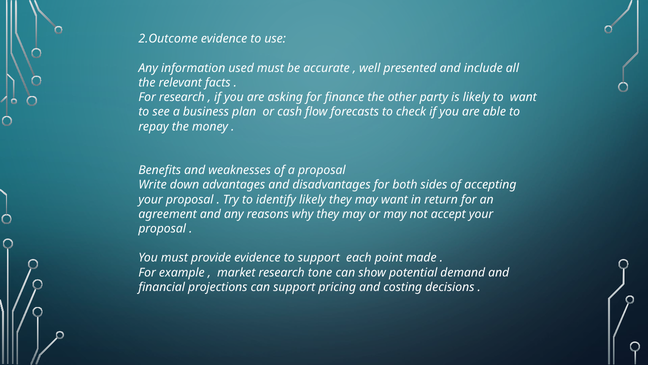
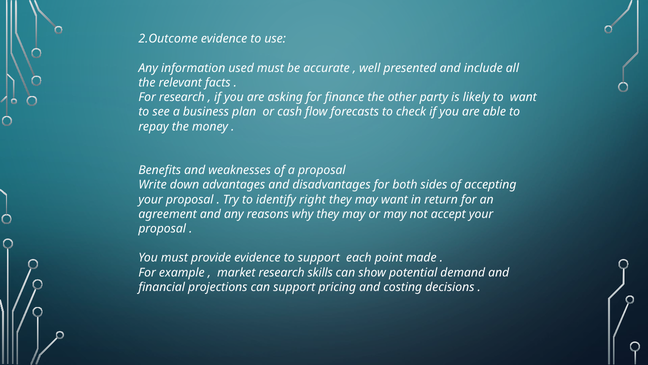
identify likely: likely -> right (312, 199)
tone: tone -> skills (320, 272)
